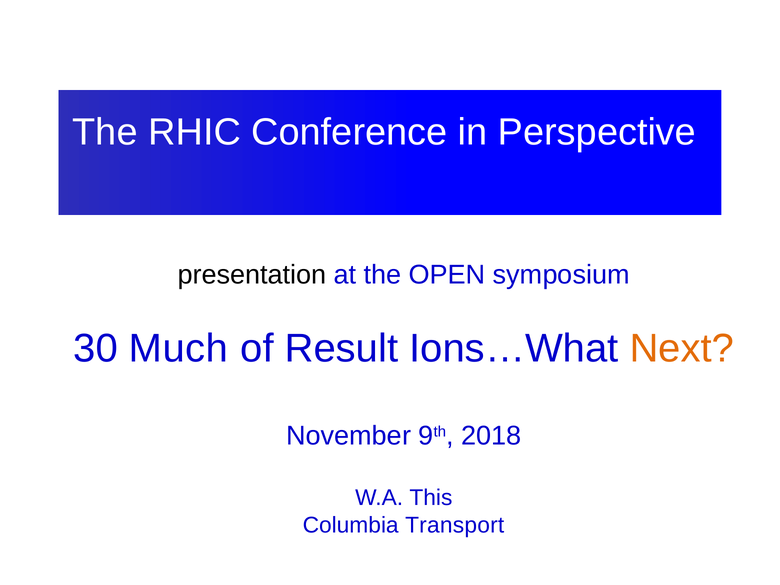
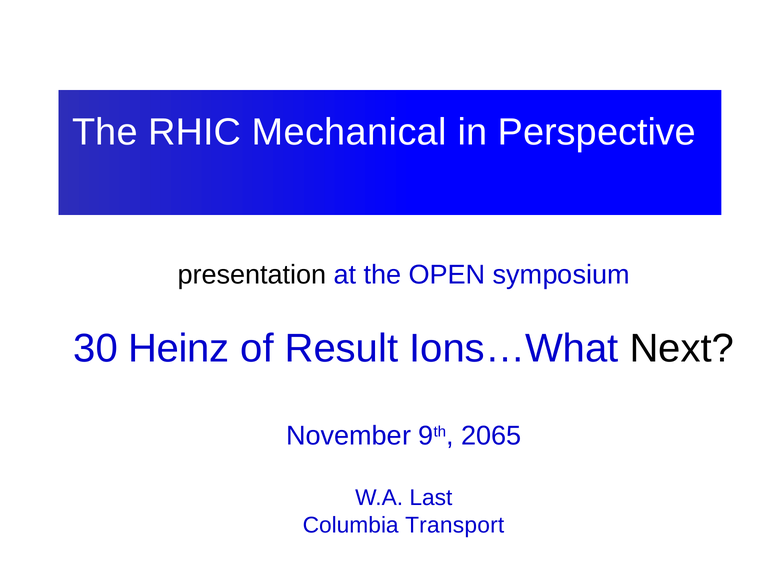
Conference: Conference -> Mechanical (349, 132)
Much: Much -> Heinz (179, 348)
Next colour: orange -> black (682, 348)
2018: 2018 -> 2065 (491, 436)
This: This -> Last (431, 498)
